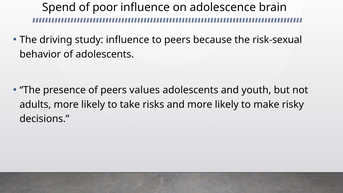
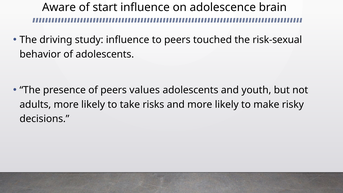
Spend: Spend -> Aware (59, 7)
poor: poor -> start (105, 7)
because: because -> touched (212, 40)
